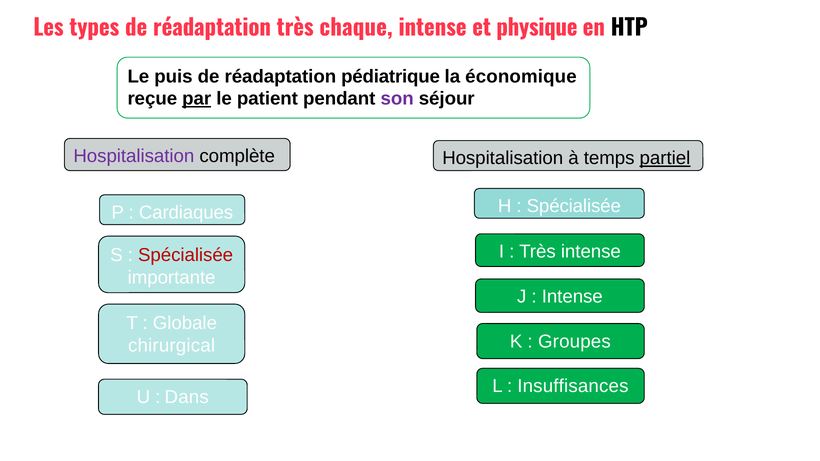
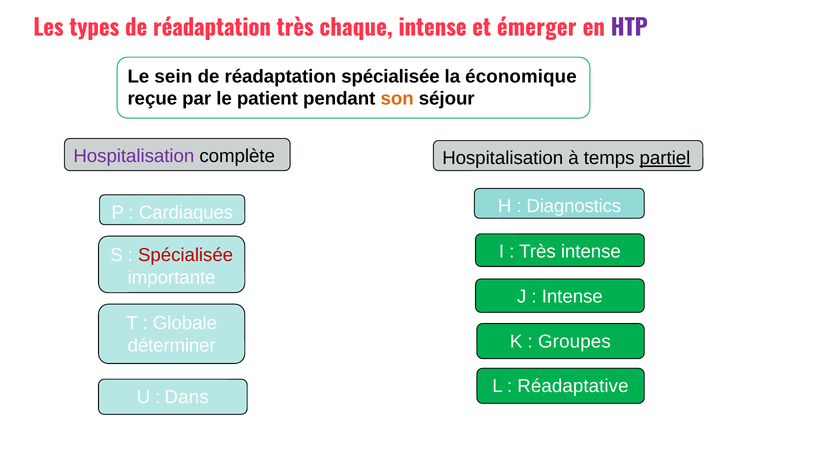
physique: physique -> émerger (537, 28)
HTP colour: black -> purple (629, 28)
puis: puis -> sein (173, 76)
réadaptation pédiatrique: pédiatrique -> spécialisée (390, 76)
par underline: present -> none (197, 99)
son colour: purple -> orange (397, 99)
Spécialisée: Spécialisée -> Diagnostics (574, 206)
chirurgical: chirurgical -> déterminer (172, 346)
Insuffisances: Insuffisances -> Réadaptative (573, 386)
